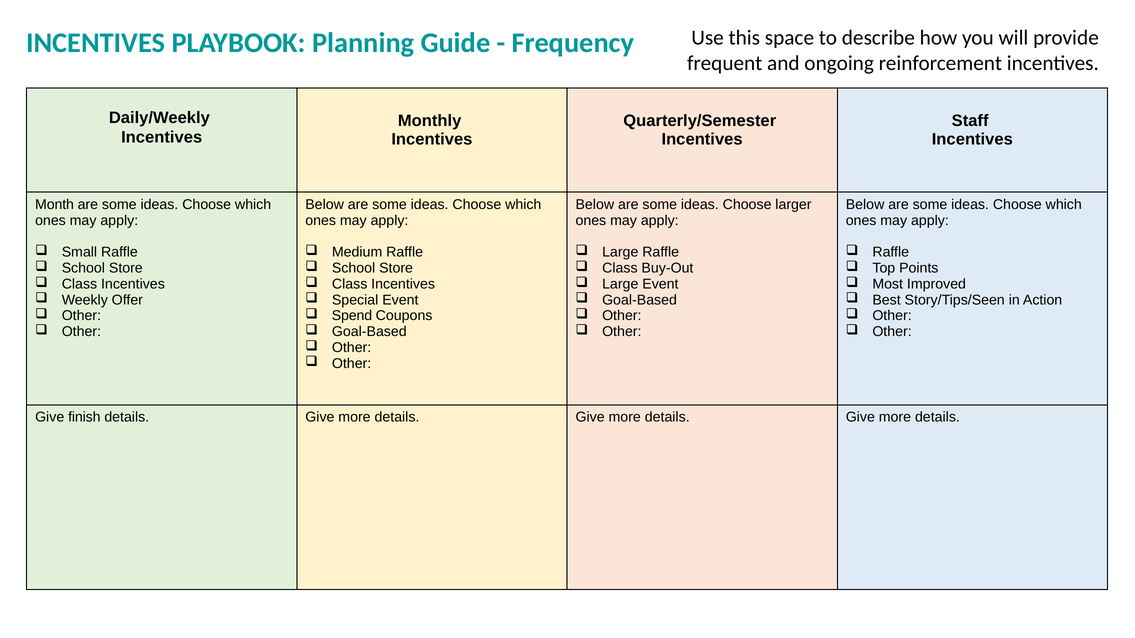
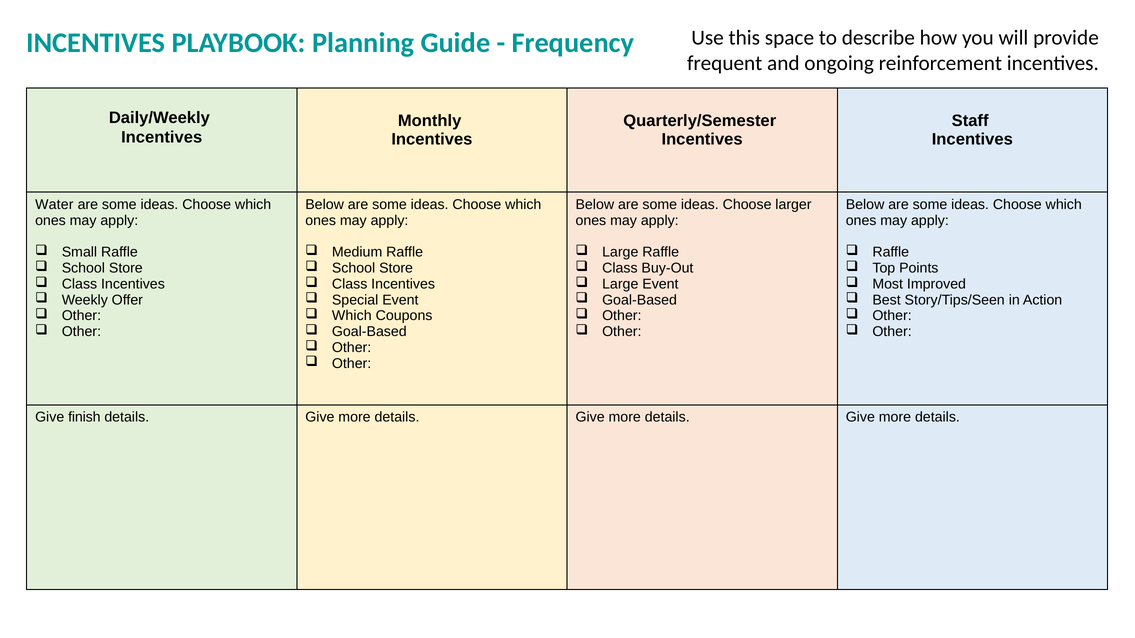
Month: Month -> Water (54, 205)
Spend: Spend -> Which (352, 316)
